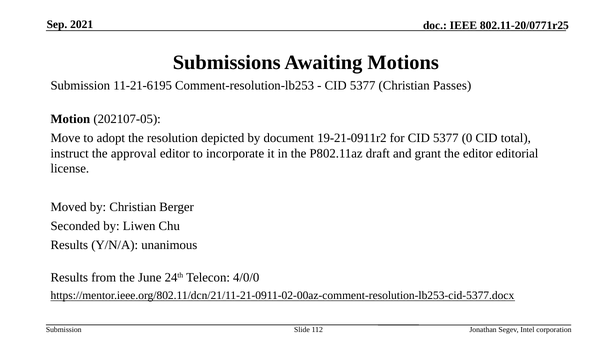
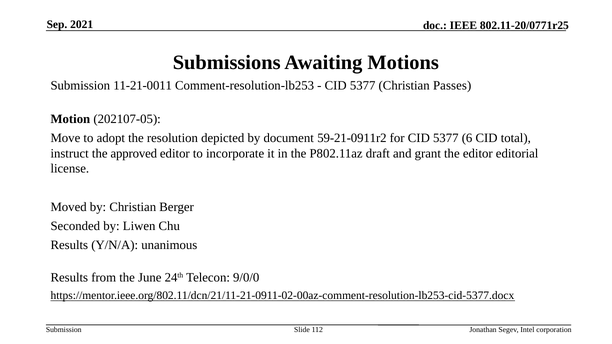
11-21-6195: 11-21-6195 -> 11-21-0011 (143, 85)
19-21-0911r2: 19-21-0911r2 -> 59-21-0911r2 (352, 138)
0: 0 -> 6 (467, 138)
approval: approval -> approved (134, 154)
4/0/0: 4/0/0 -> 9/0/0 (246, 278)
